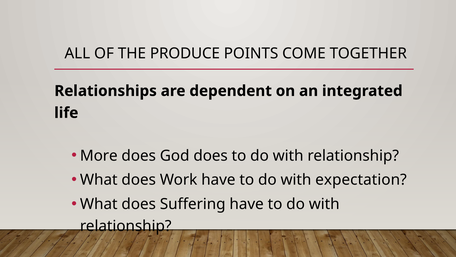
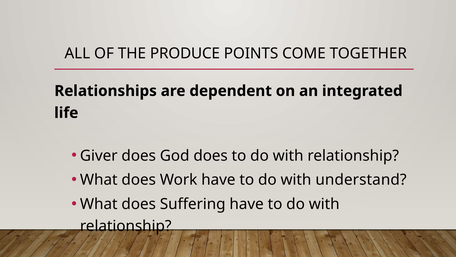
More: More -> Giver (99, 155)
expectation: expectation -> understand (361, 180)
